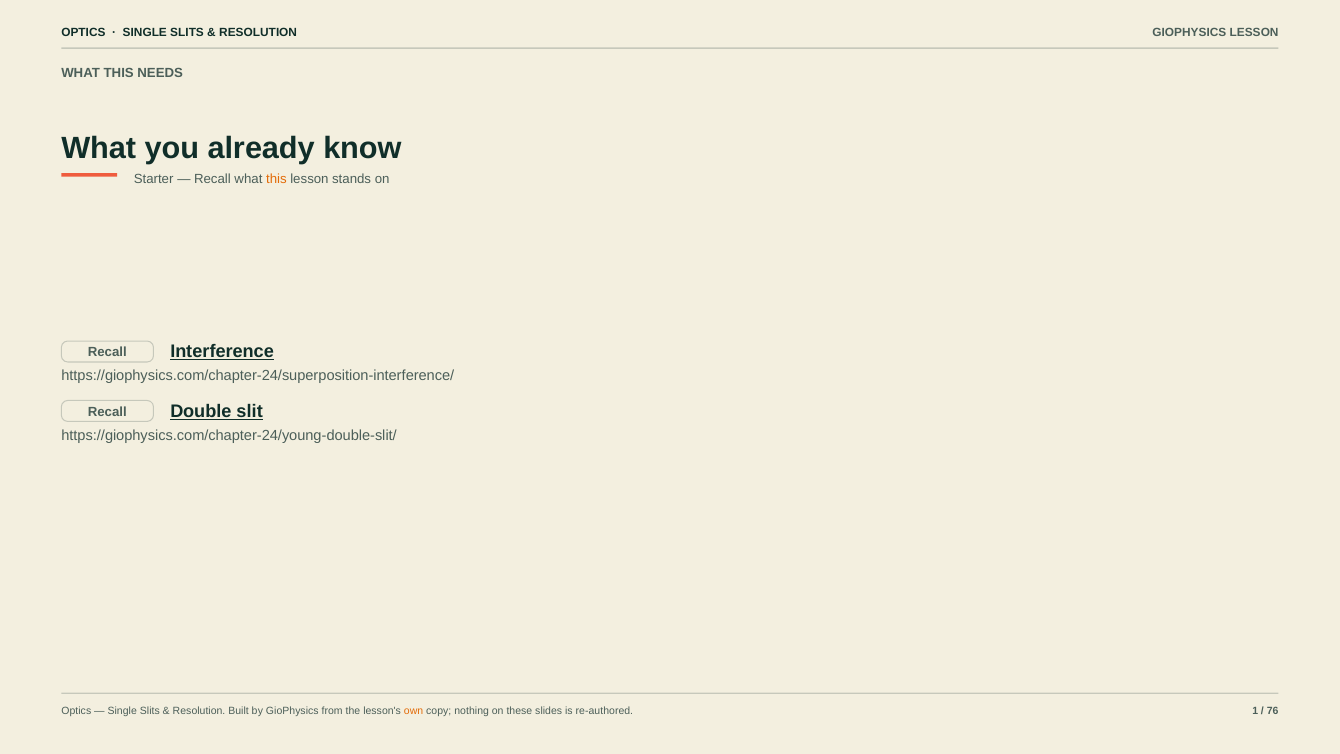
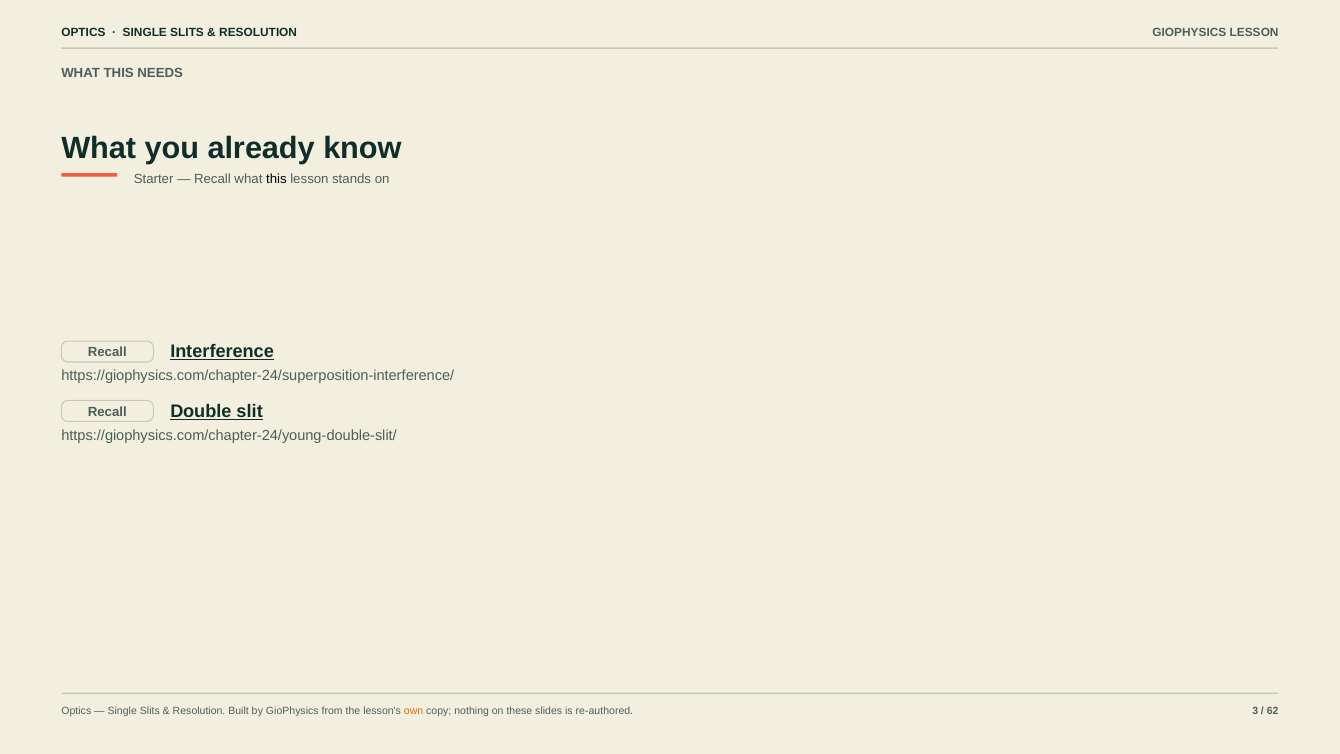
this colour: orange -> black (276, 179)
1: 1 -> 3 (1255, 710)
76: 76 -> 62 (1273, 710)
